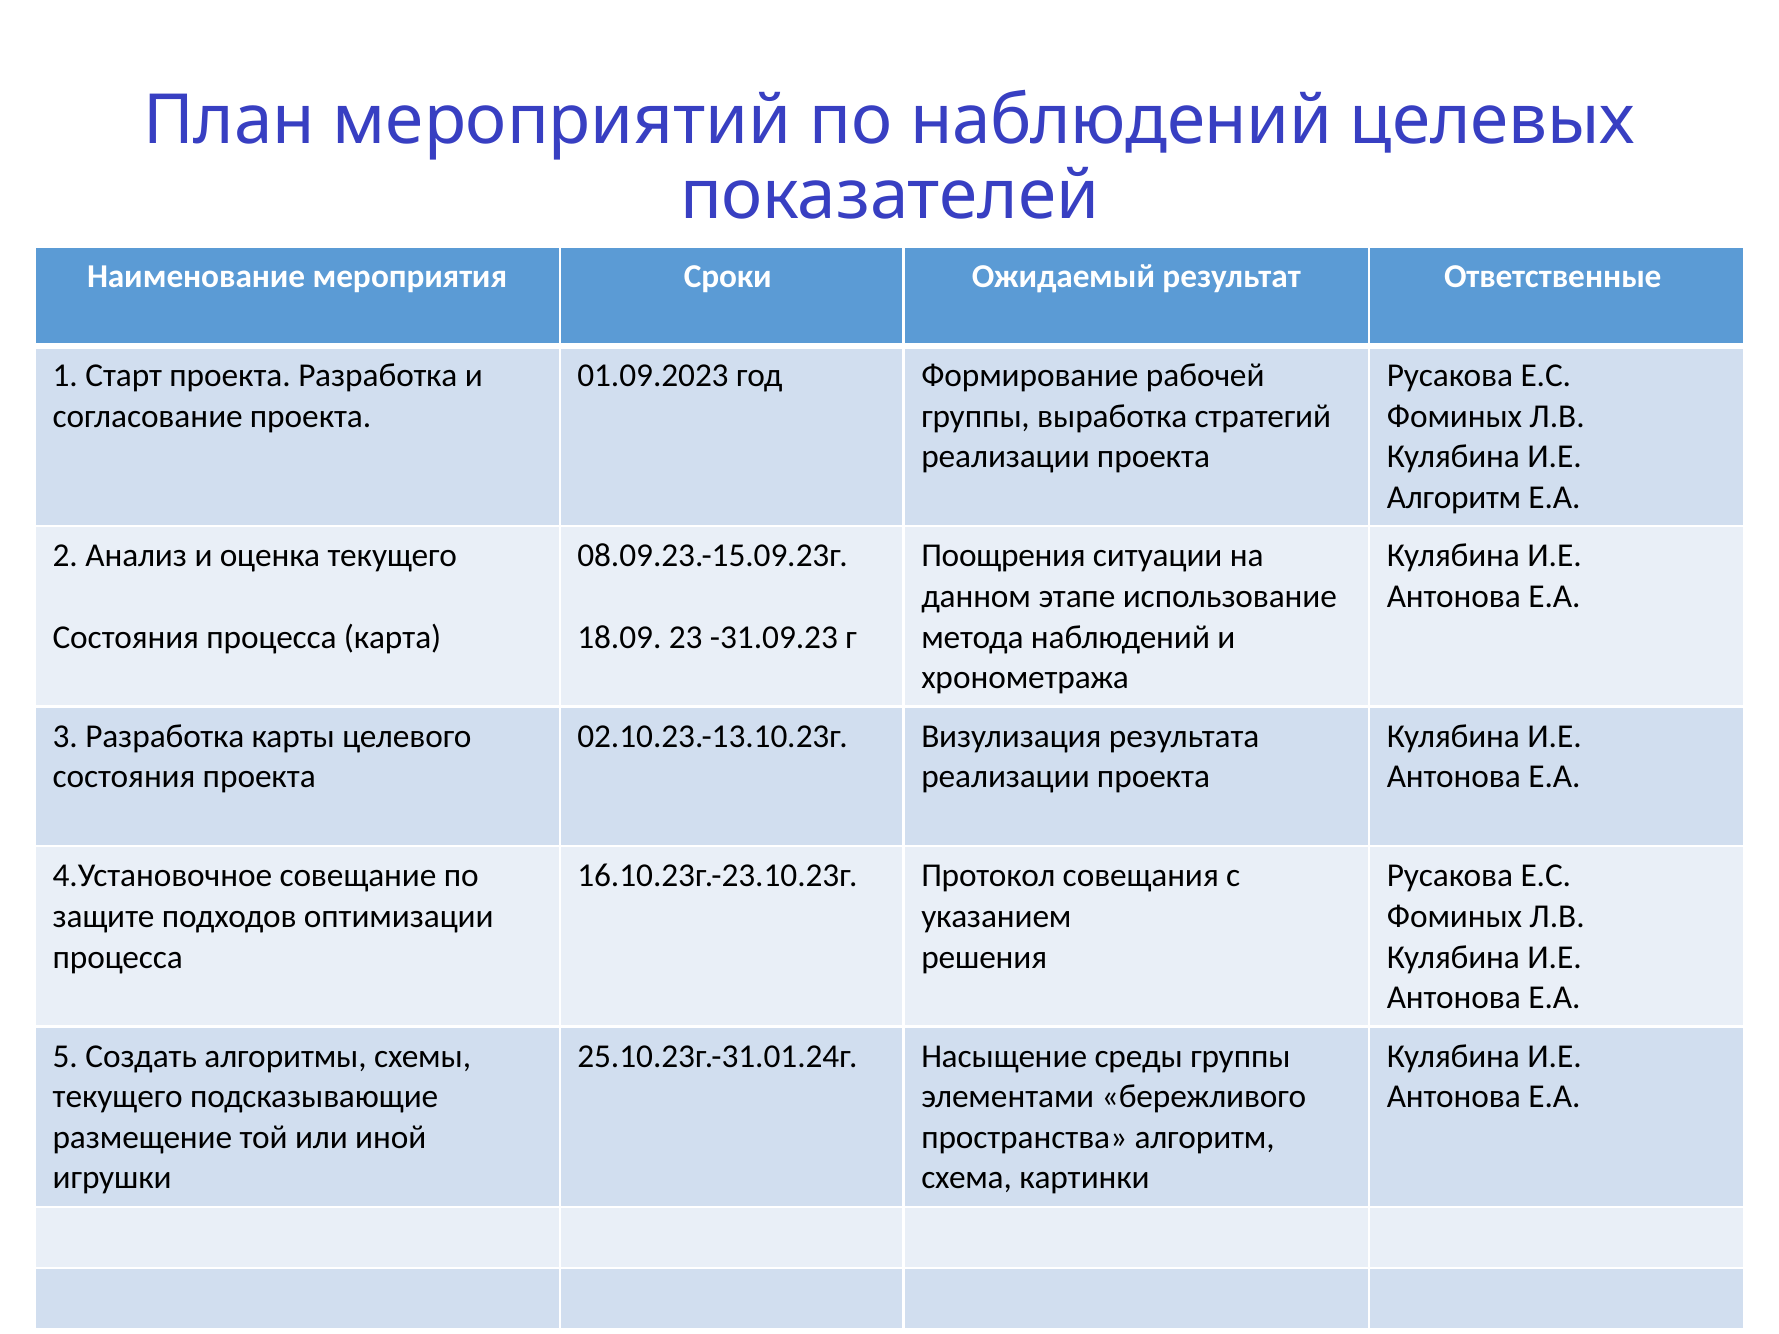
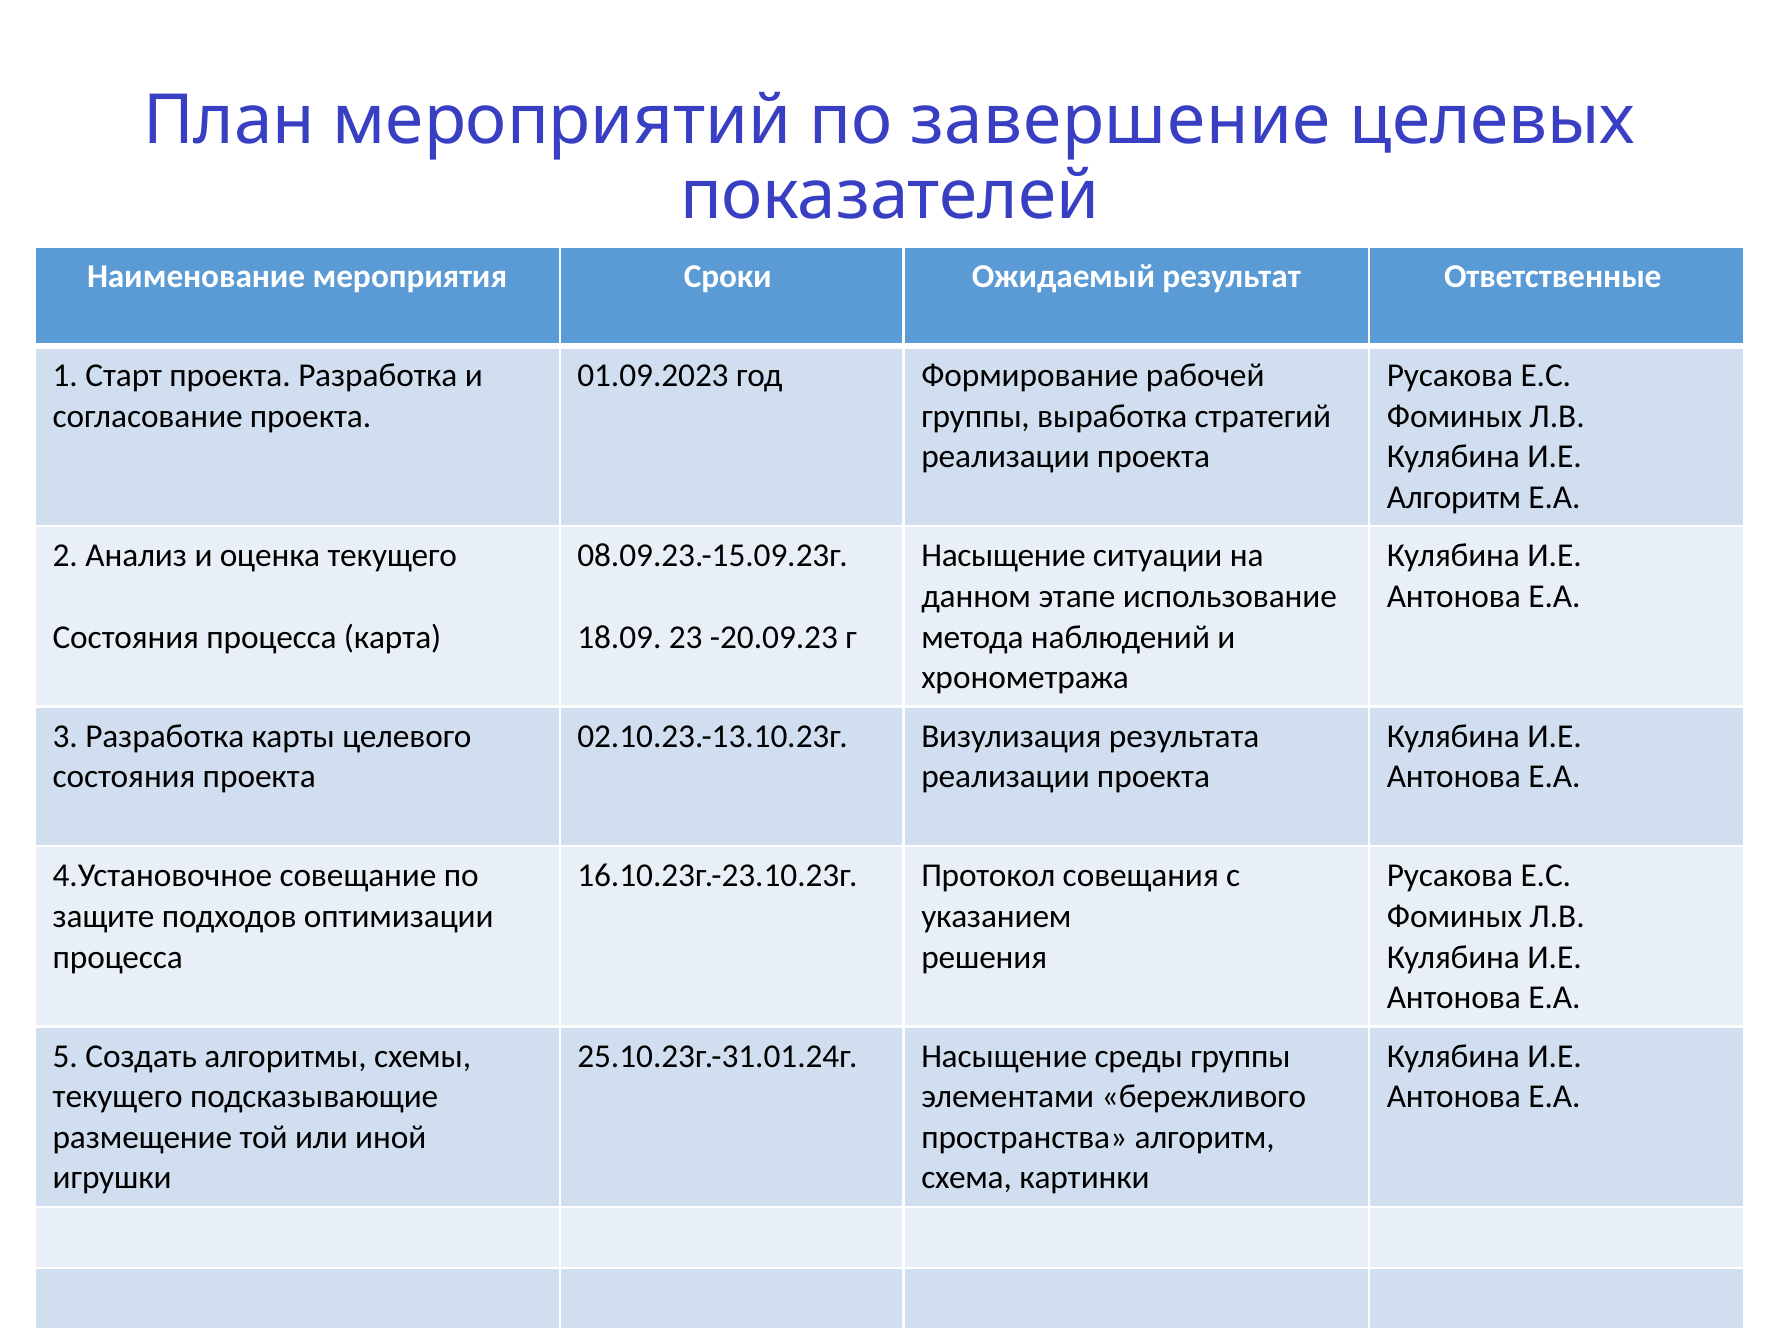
по наблюдений: наблюдений -> завершение (1121, 121)
Поощрения: Поощрения -> Насыщение (1004, 556)
-31.09.23: -31.09.23 -> -20.09.23 (774, 637)
